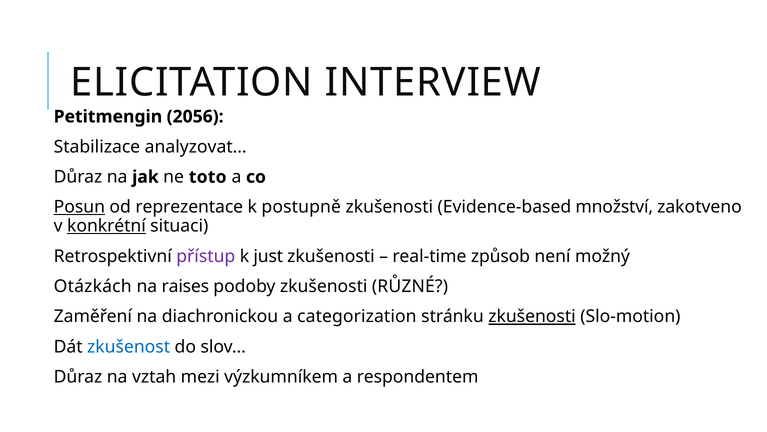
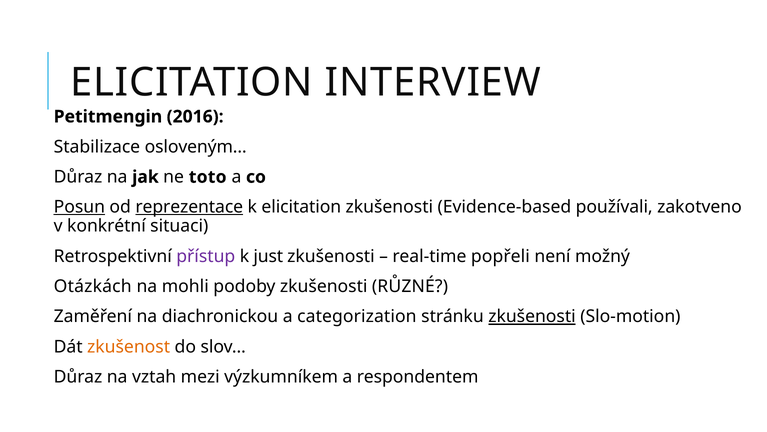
2056: 2056 -> 2016 (195, 116)
analyzovat…: analyzovat… -> osloveným… (196, 147)
reprezentace underline: none -> present (189, 207)
k postupně: postupně -> elicitation (301, 207)
množství: množství -> používali (614, 207)
konkrétní underline: present -> none (106, 226)
způsob: způsob -> popřeli (500, 256)
raises: raises -> mohli (185, 286)
zkušenost colour: blue -> orange (129, 346)
